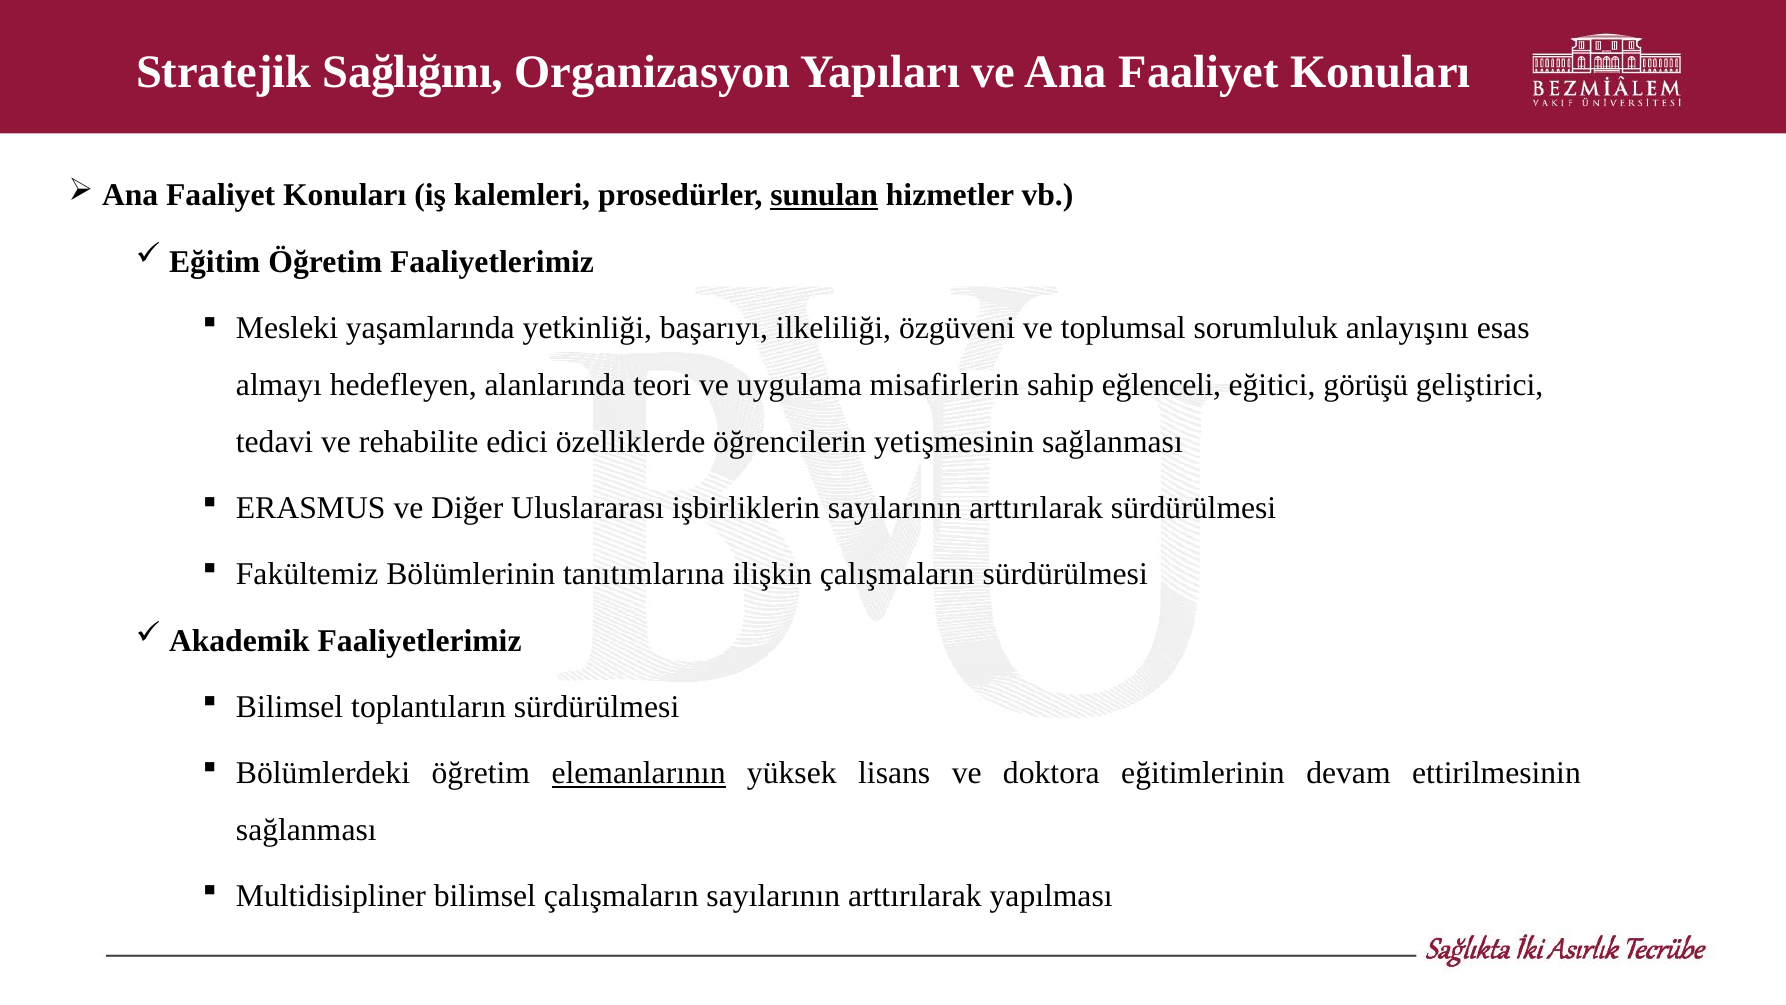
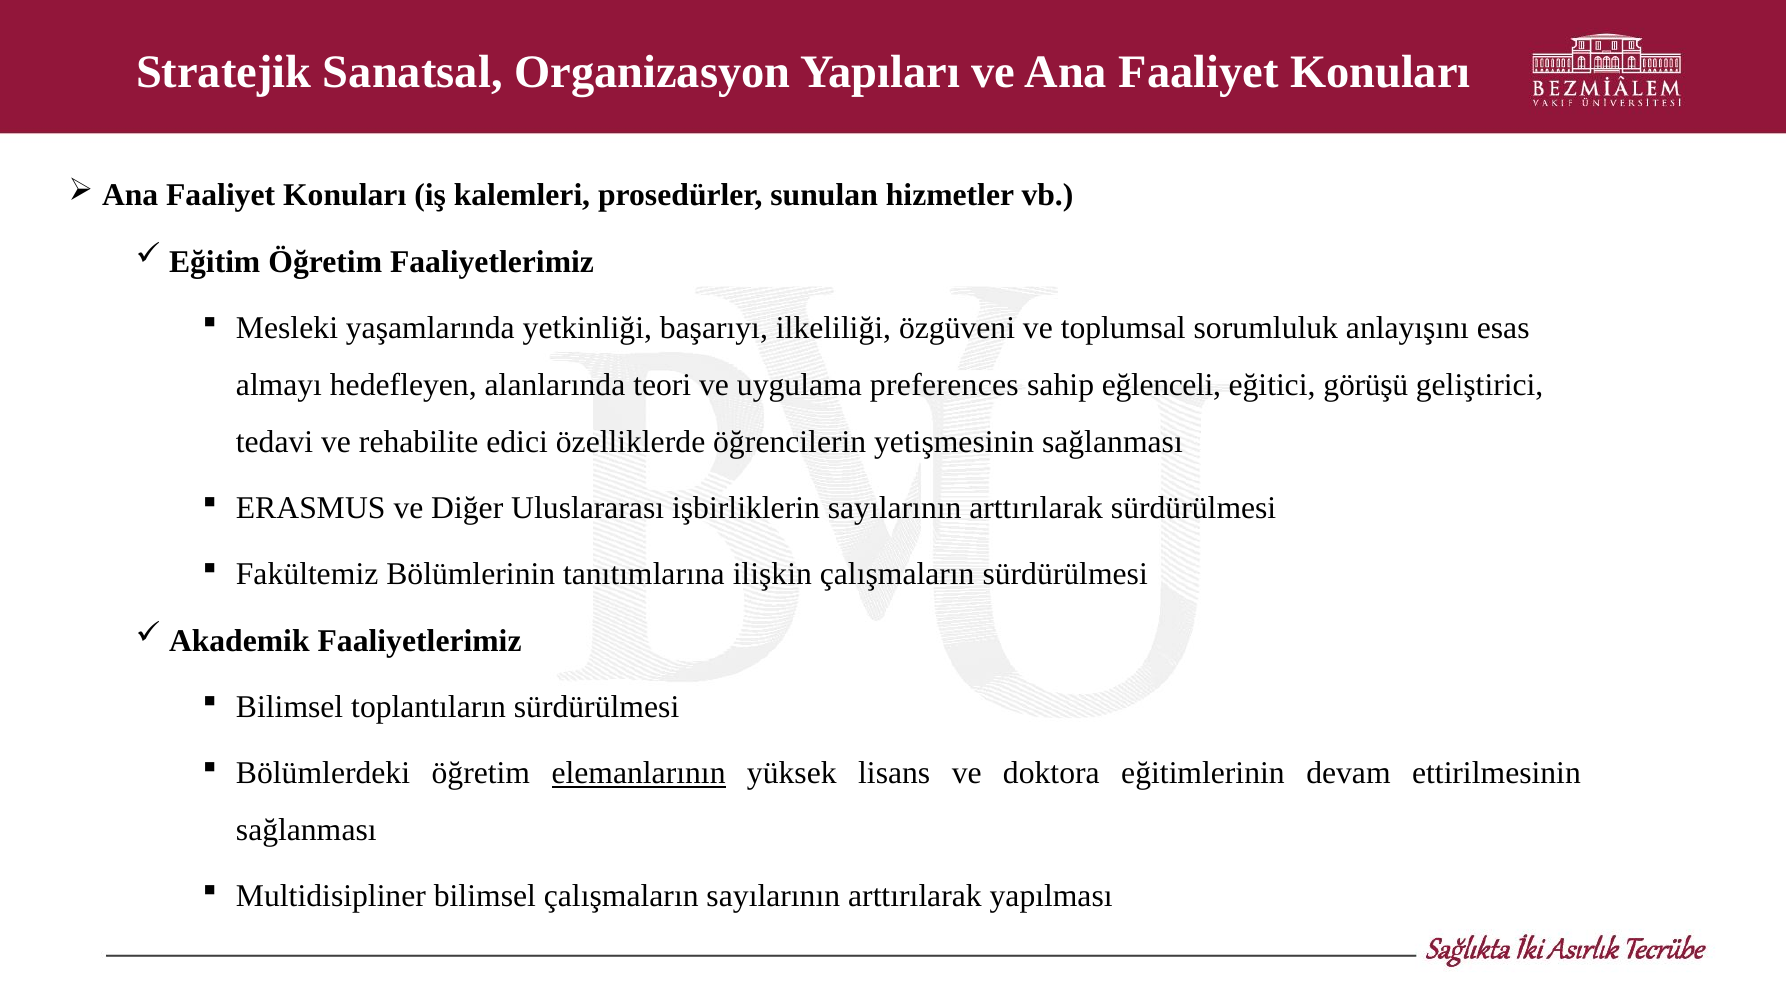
Sağlığını: Sağlığını -> Sanatsal (413, 72)
sunulan underline: present -> none (824, 195)
misafirlerin: misafirlerin -> preferences (944, 385)
